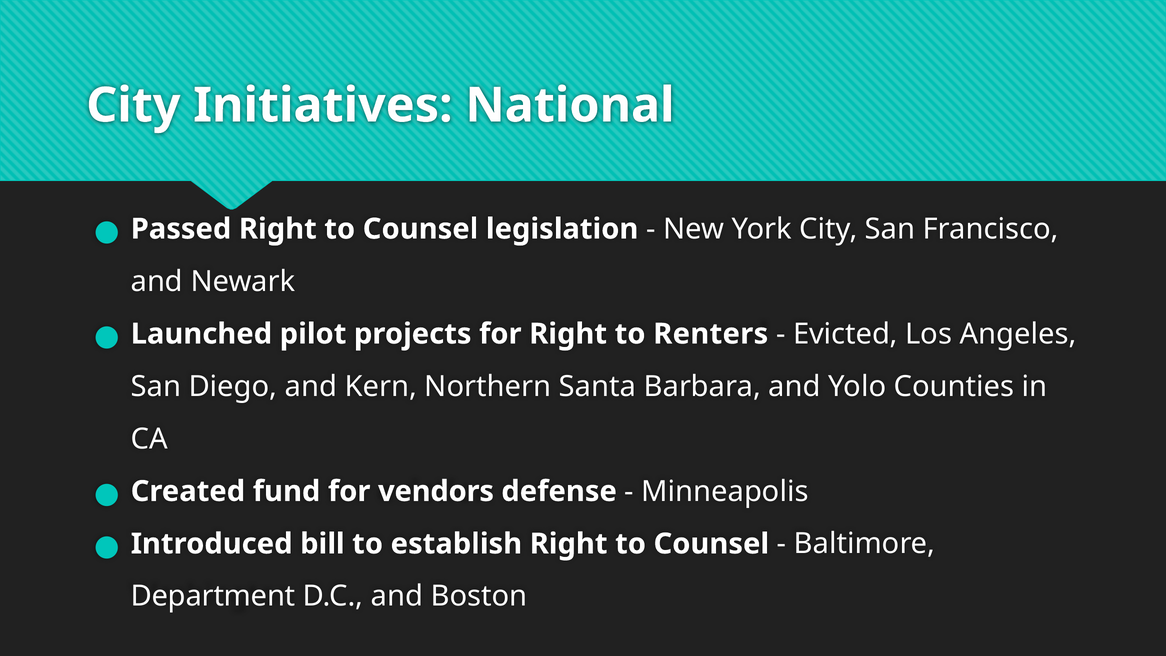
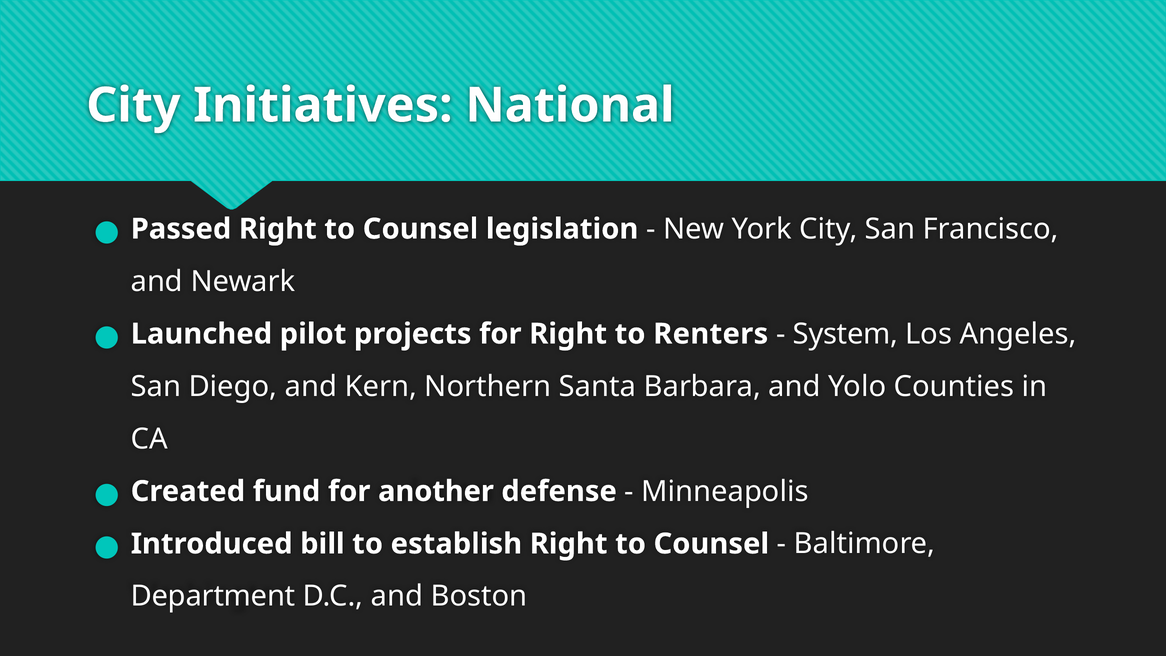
Evicted: Evicted -> System (846, 334)
vendors: vendors -> another (436, 491)
